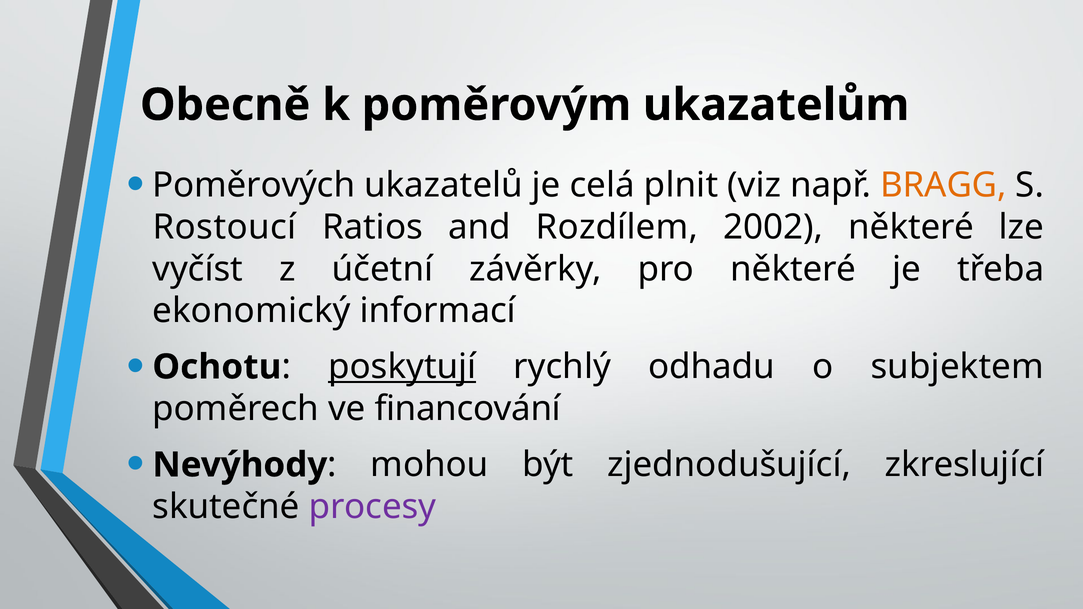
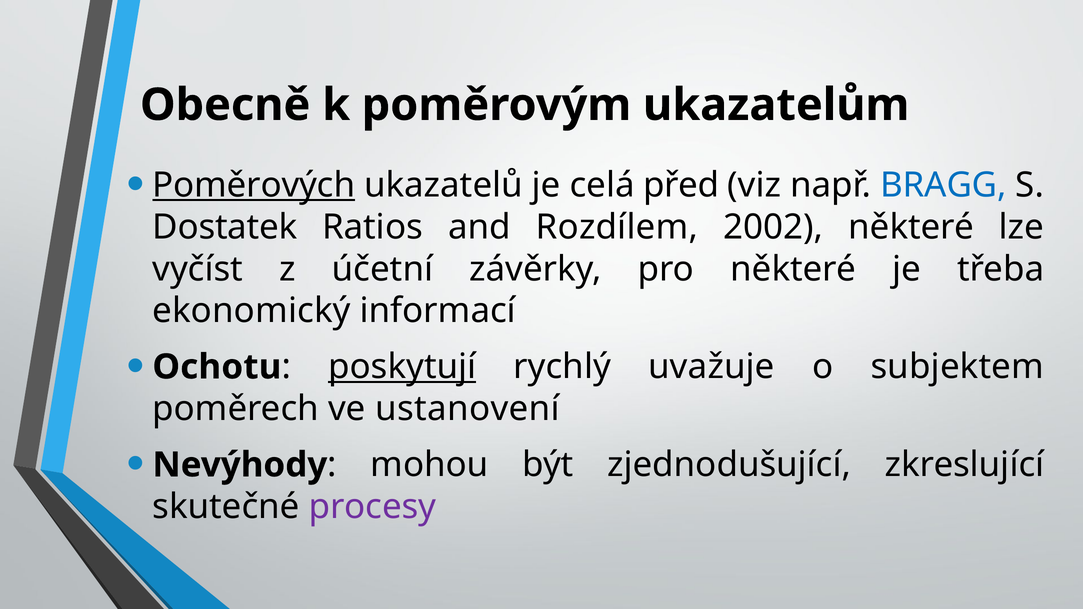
Poměrových underline: none -> present (254, 185)
plnit: plnit -> před (681, 185)
BRAGG colour: orange -> blue (943, 185)
Rostoucí: Rostoucí -> Dostatek (225, 227)
odhadu: odhadu -> uvažuje (711, 367)
financování: financování -> ustanovení (467, 409)
